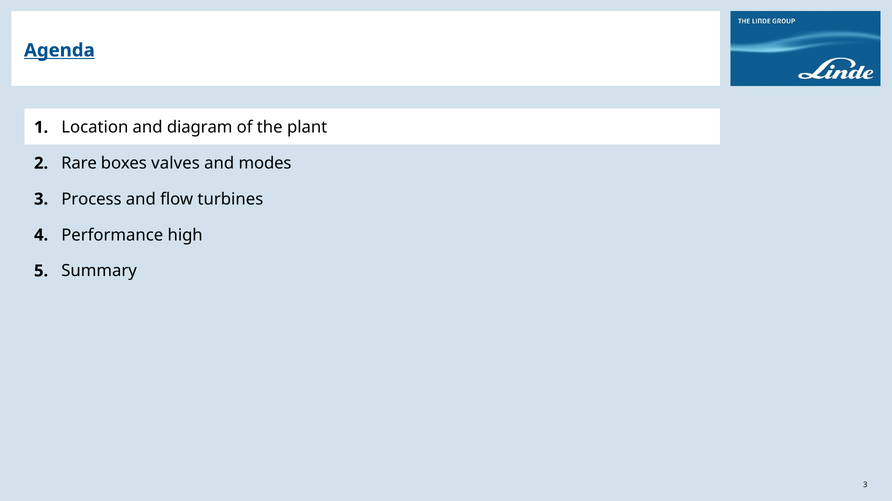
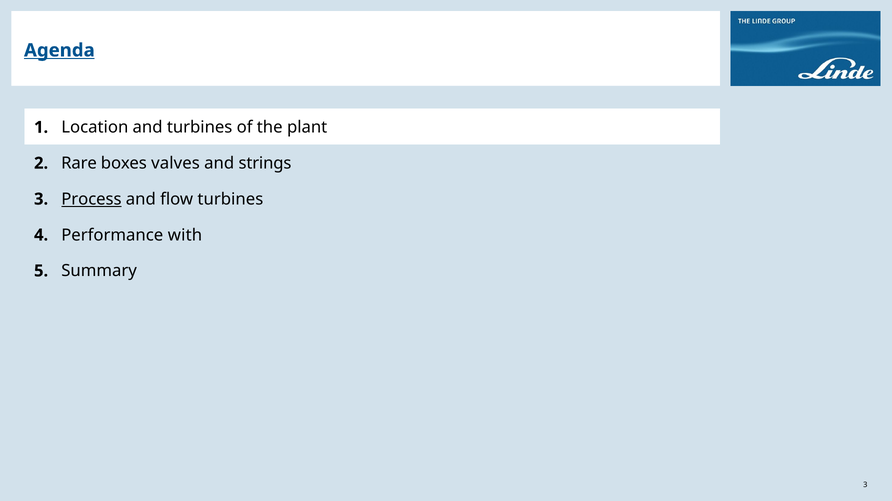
and diagram: diagram -> turbines (200, 127)
modes: modes -> strings (265, 163)
Process underline: none -> present (91, 199)
high: high -> with (185, 235)
